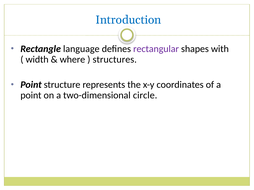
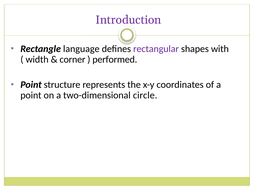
Introduction colour: blue -> purple (128, 20)
where: where -> corner (72, 60)
structures: structures -> performed (115, 60)
